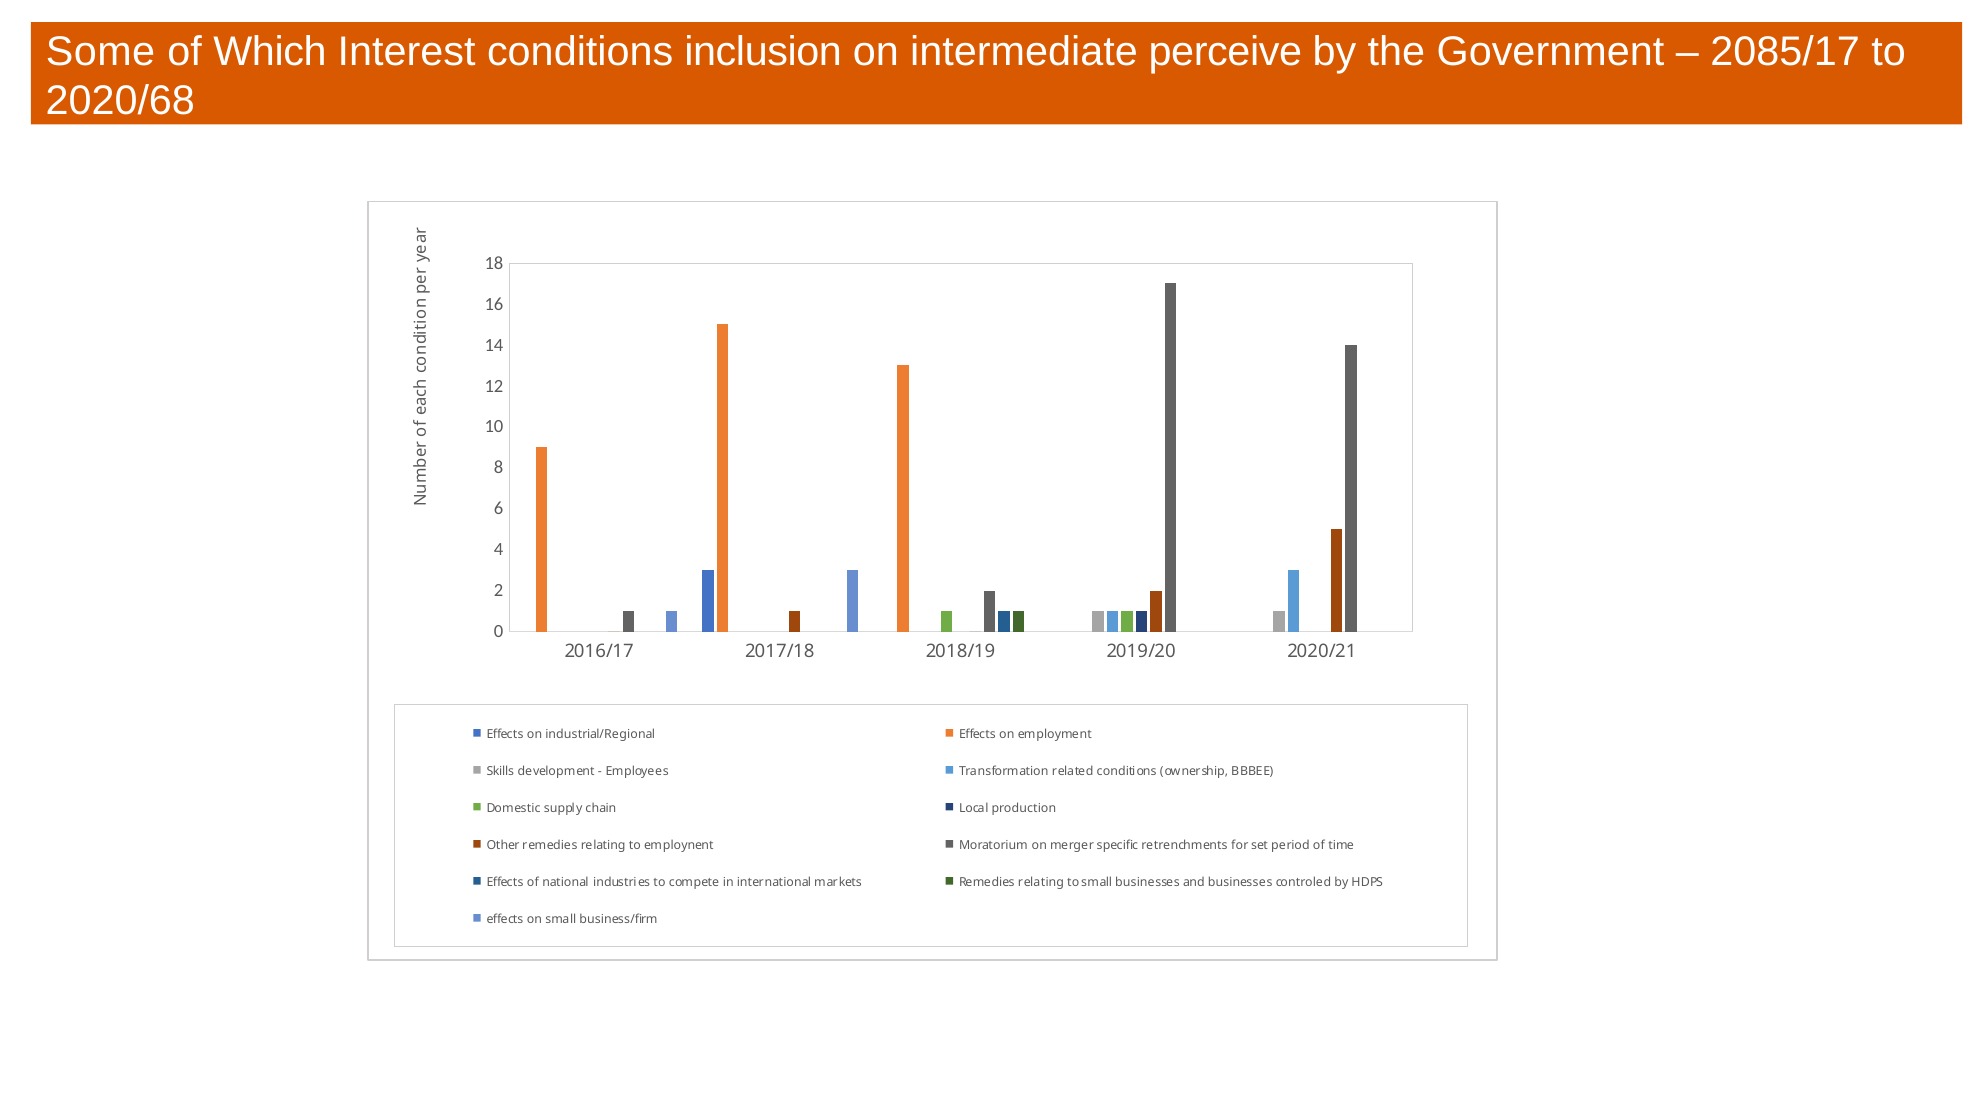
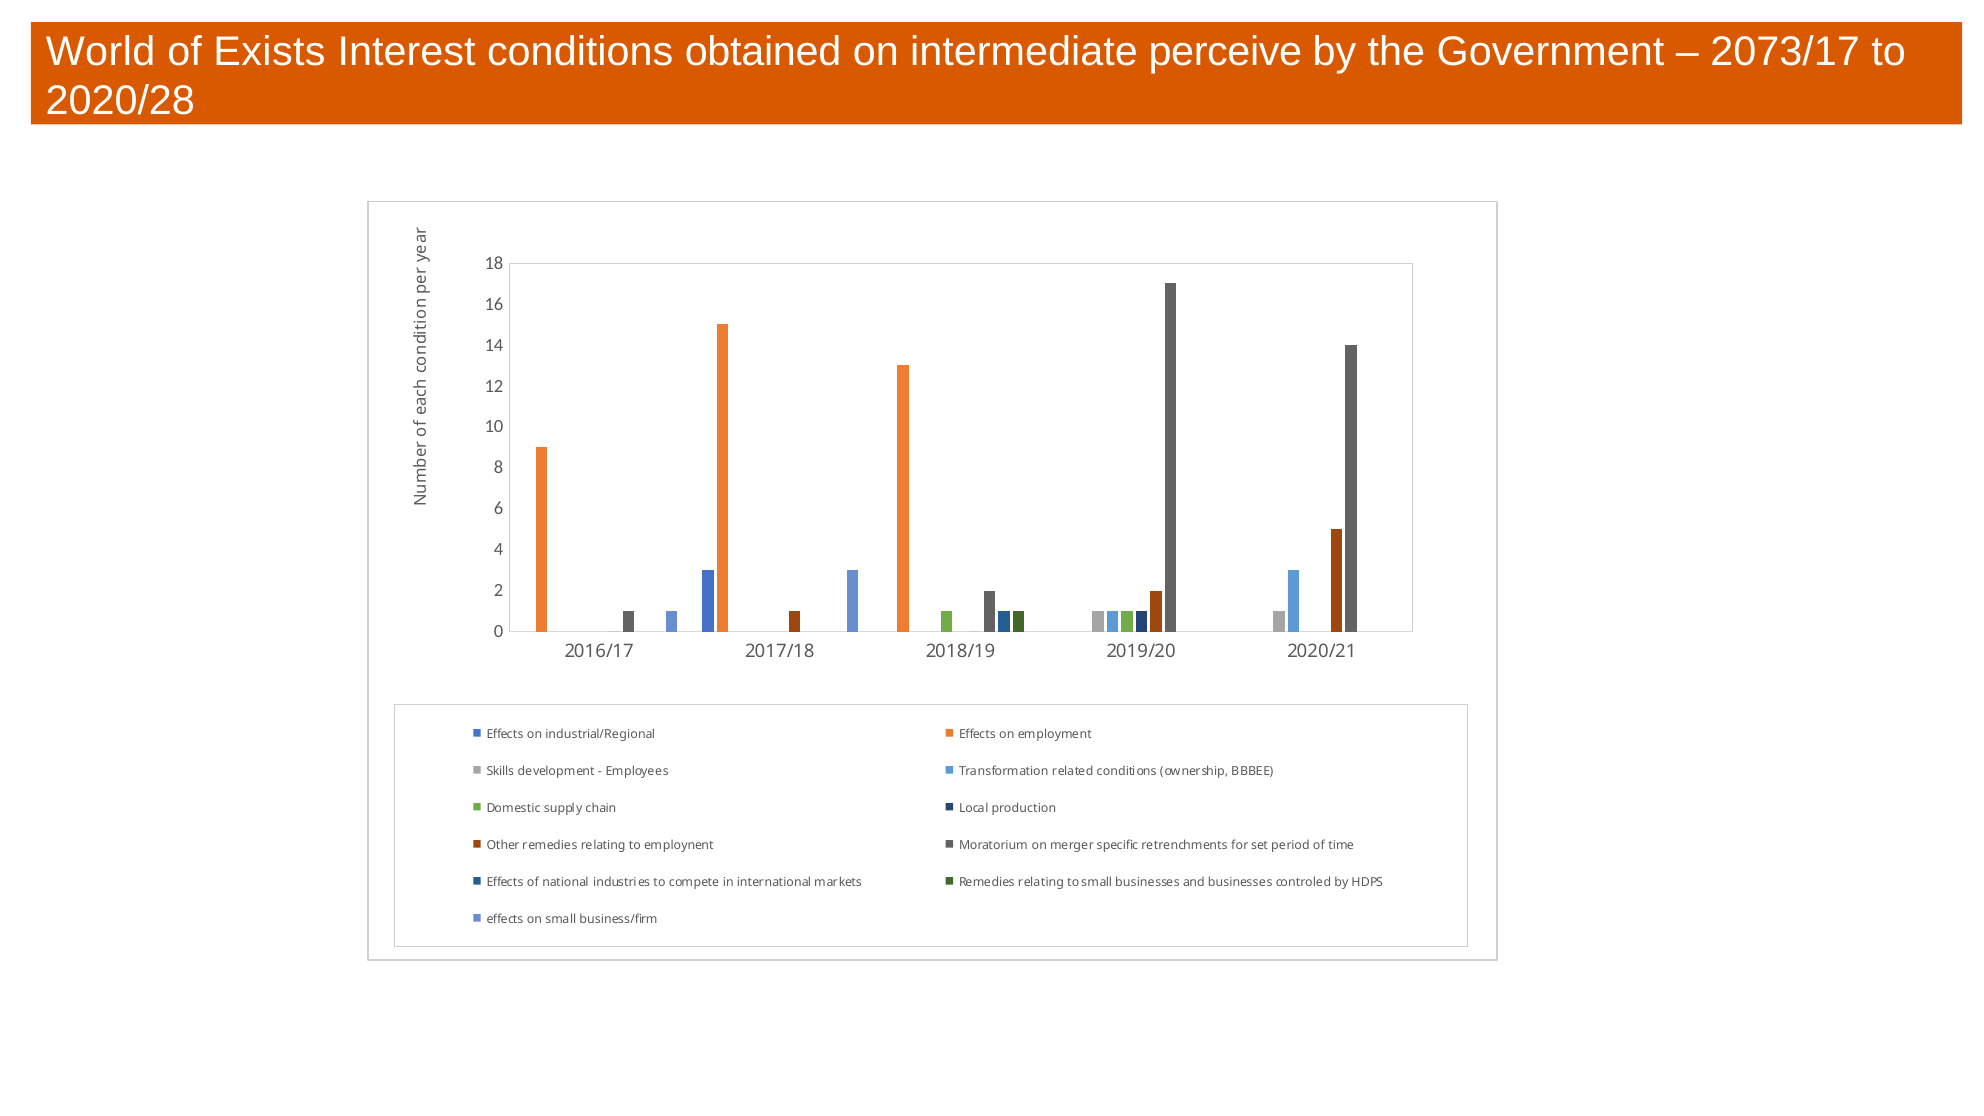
Some: Some -> World (101, 51)
Which: Which -> Exists (270, 51)
inclusion: inclusion -> obtained (763, 51)
2085/17: 2085/17 -> 2073/17 (1785, 51)
2020/68: 2020/68 -> 2020/28 (120, 101)
